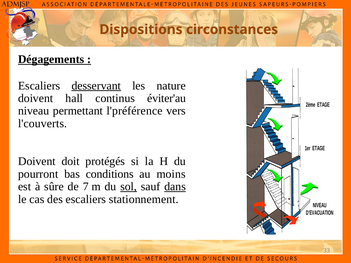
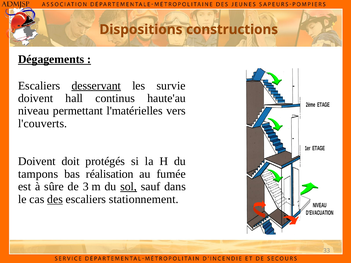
circonstances: circonstances -> constructions (232, 30)
nature: nature -> survie (171, 86)
éviter'au: éviter'au -> haute'au (167, 98)
l'préférence: l'préférence -> l'matérielles (135, 111)
pourront: pourront -> tampons (38, 174)
conditions: conditions -> réalisation (110, 174)
moins: moins -> fumée (171, 174)
7: 7 -> 3 (86, 187)
dans underline: present -> none (175, 187)
des underline: none -> present (55, 199)
